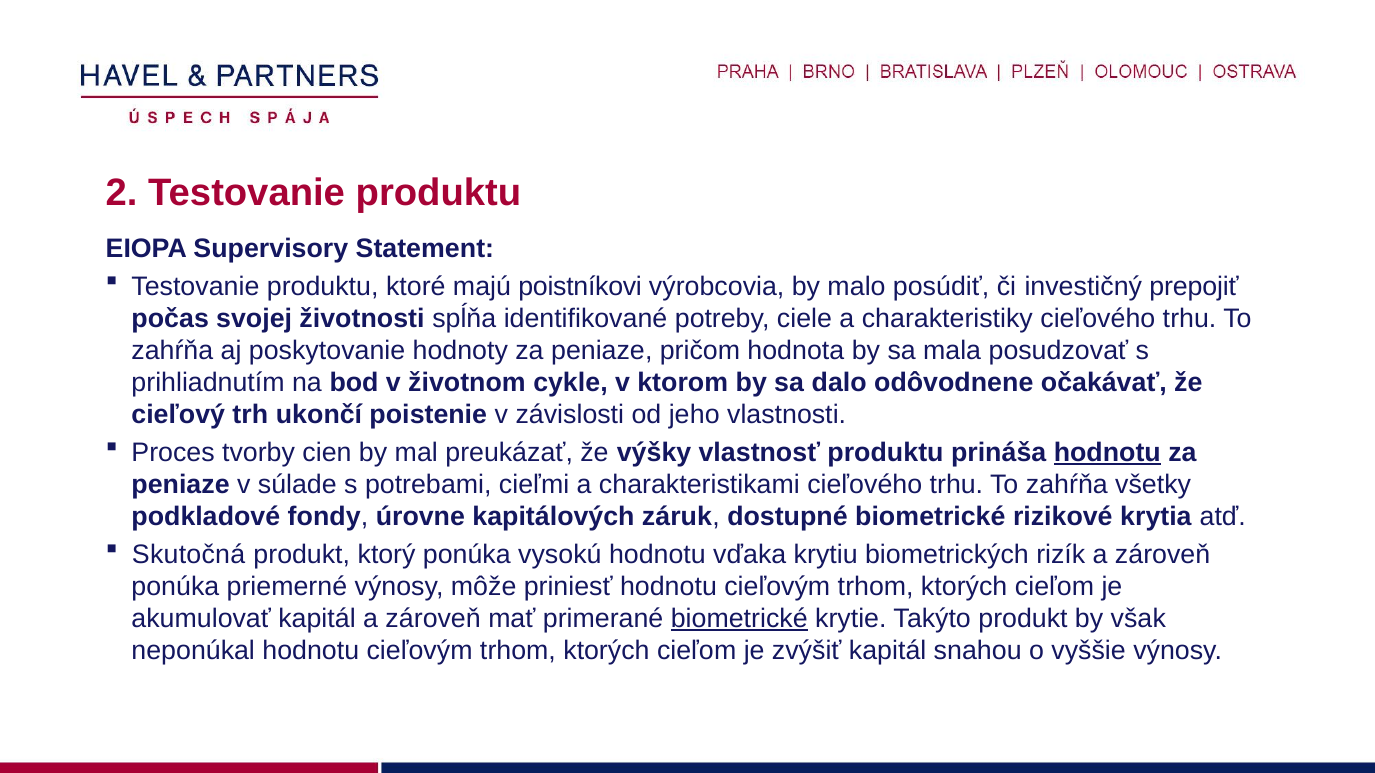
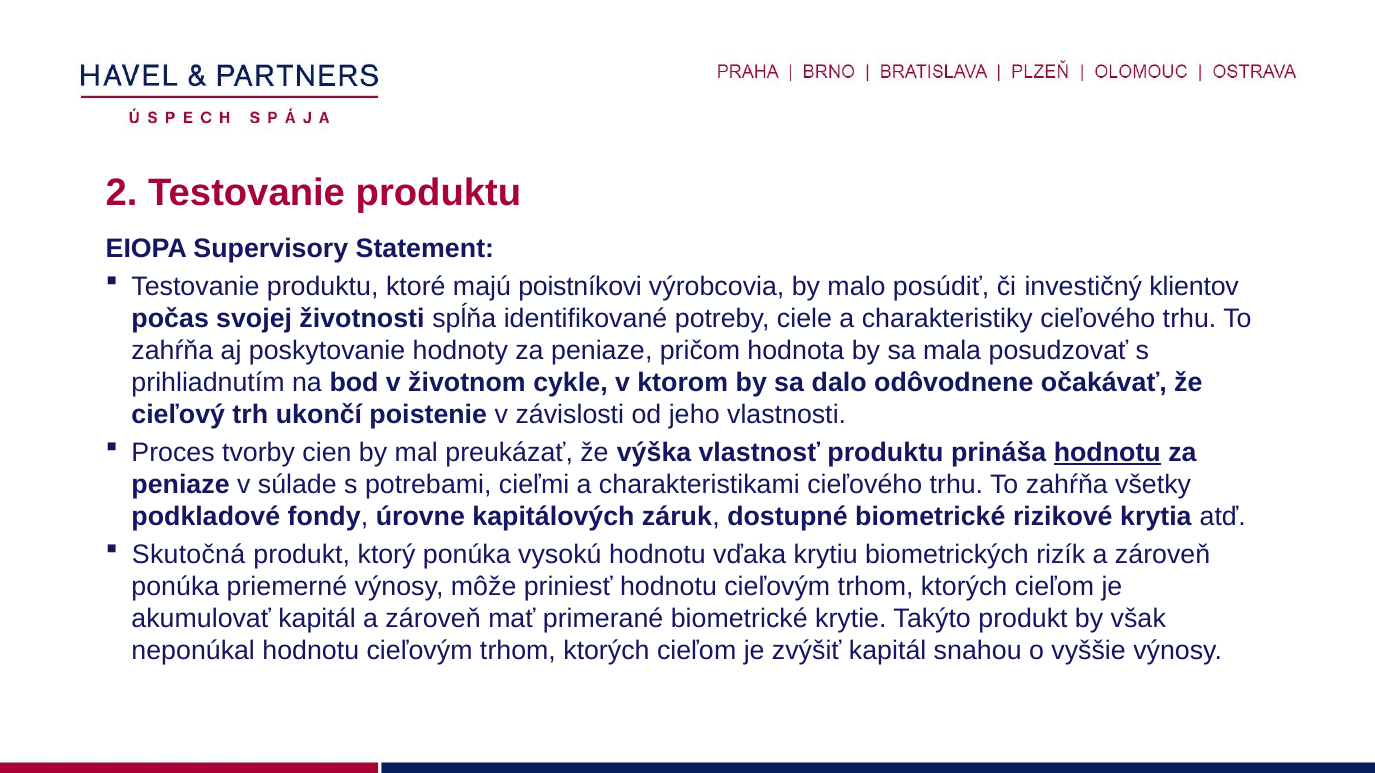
prepojiť: prepojiť -> klientov (1194, 287)
výšky: výšky -> výška (654, 453)
biometrické underline: present -> none (739, 619)
